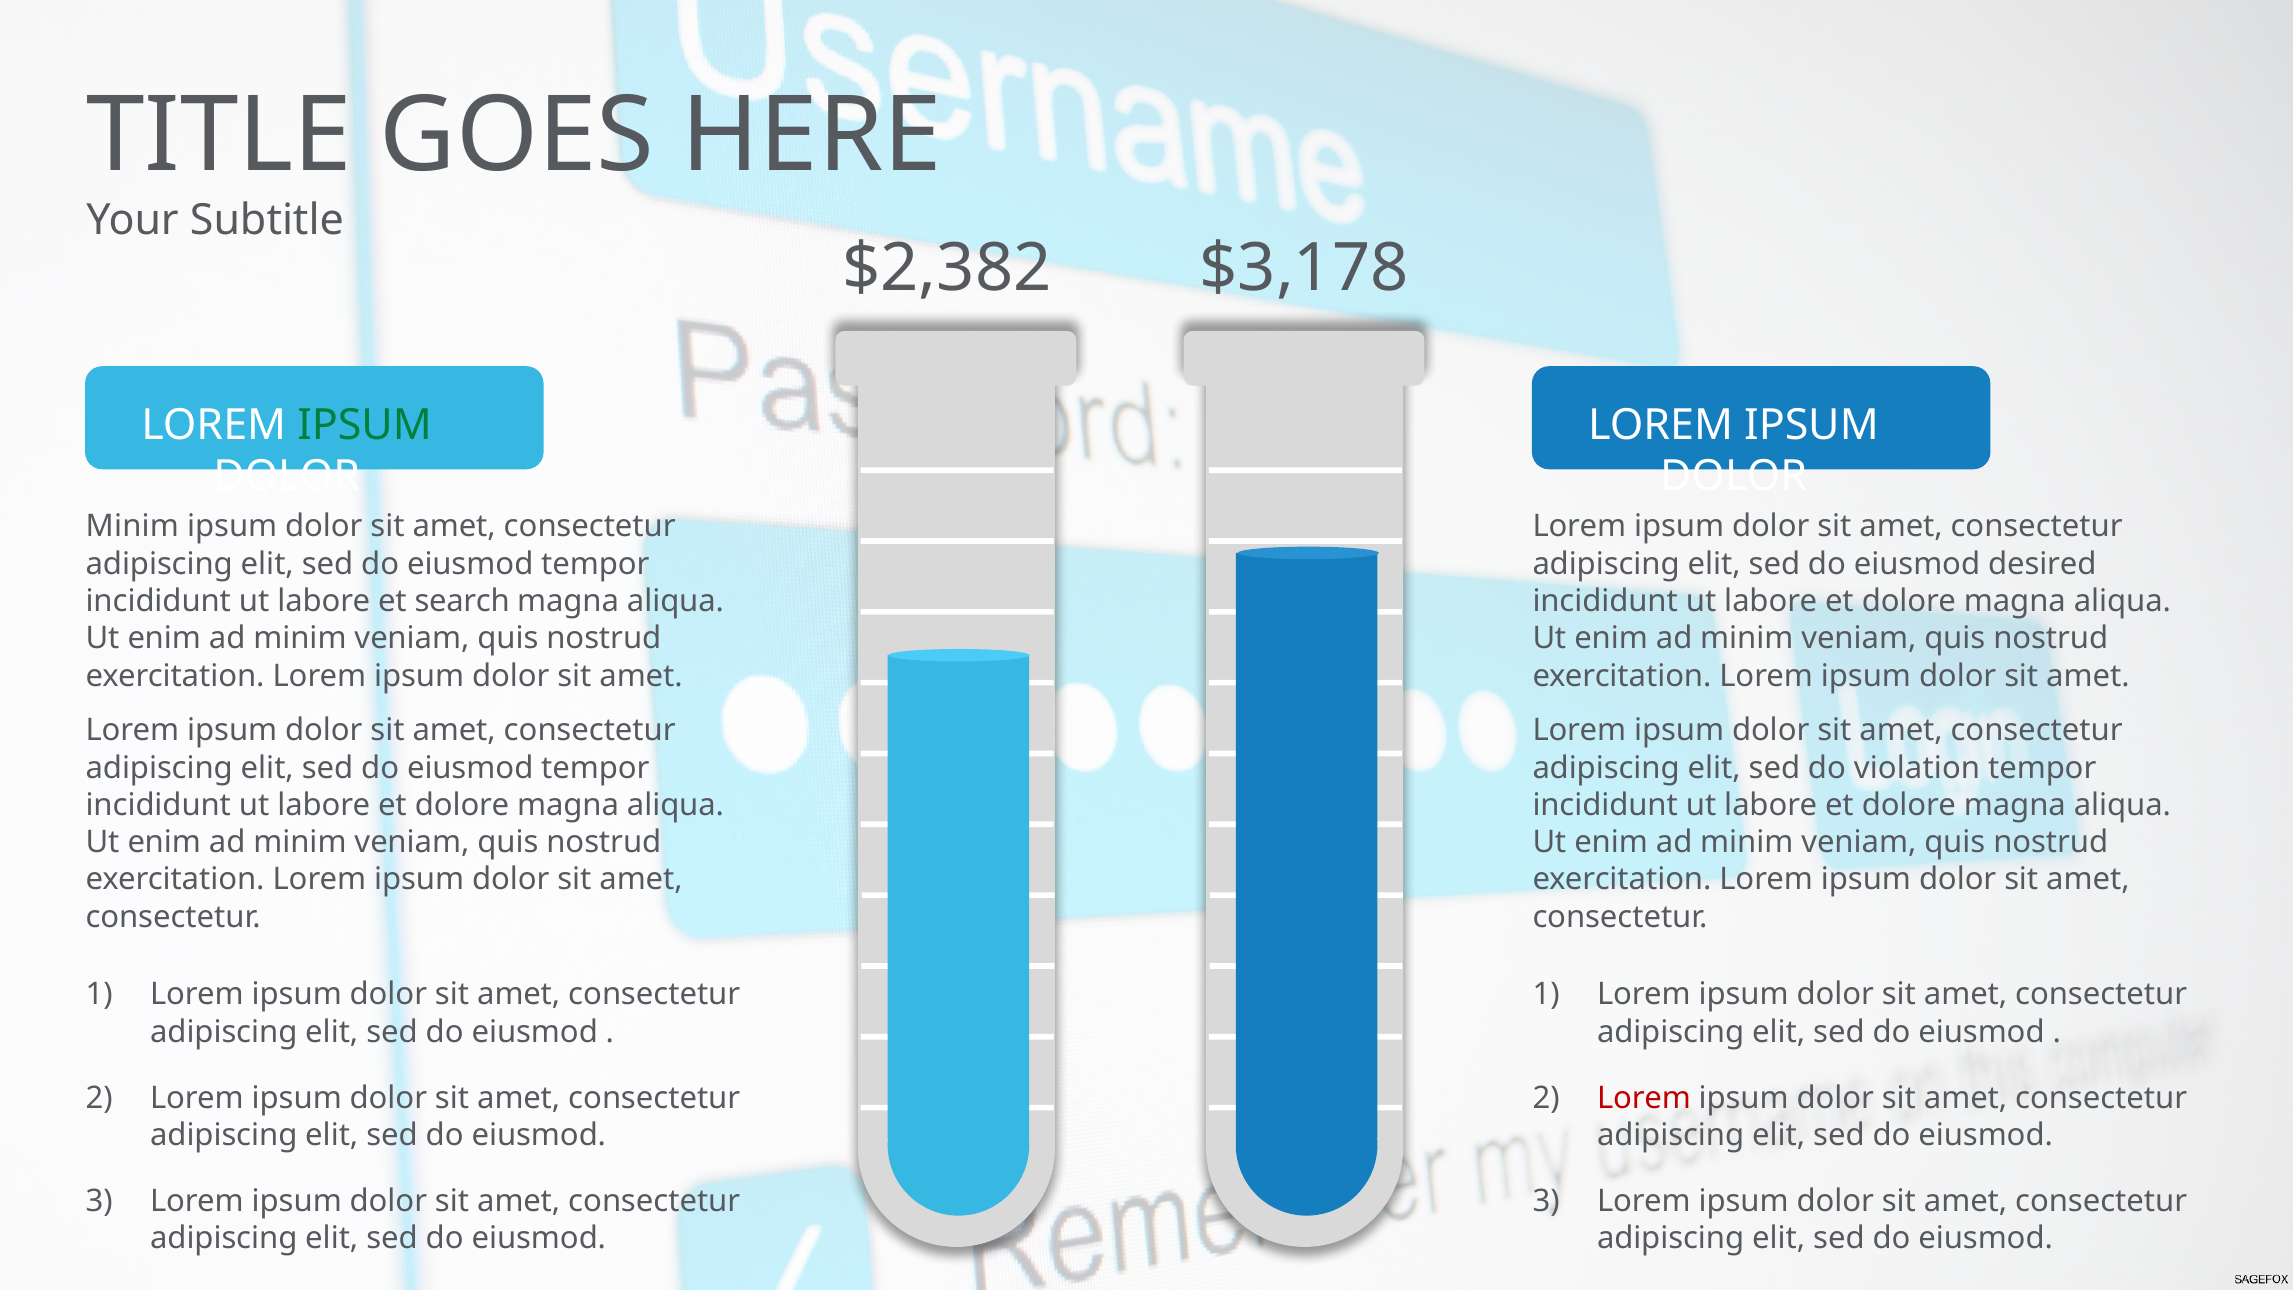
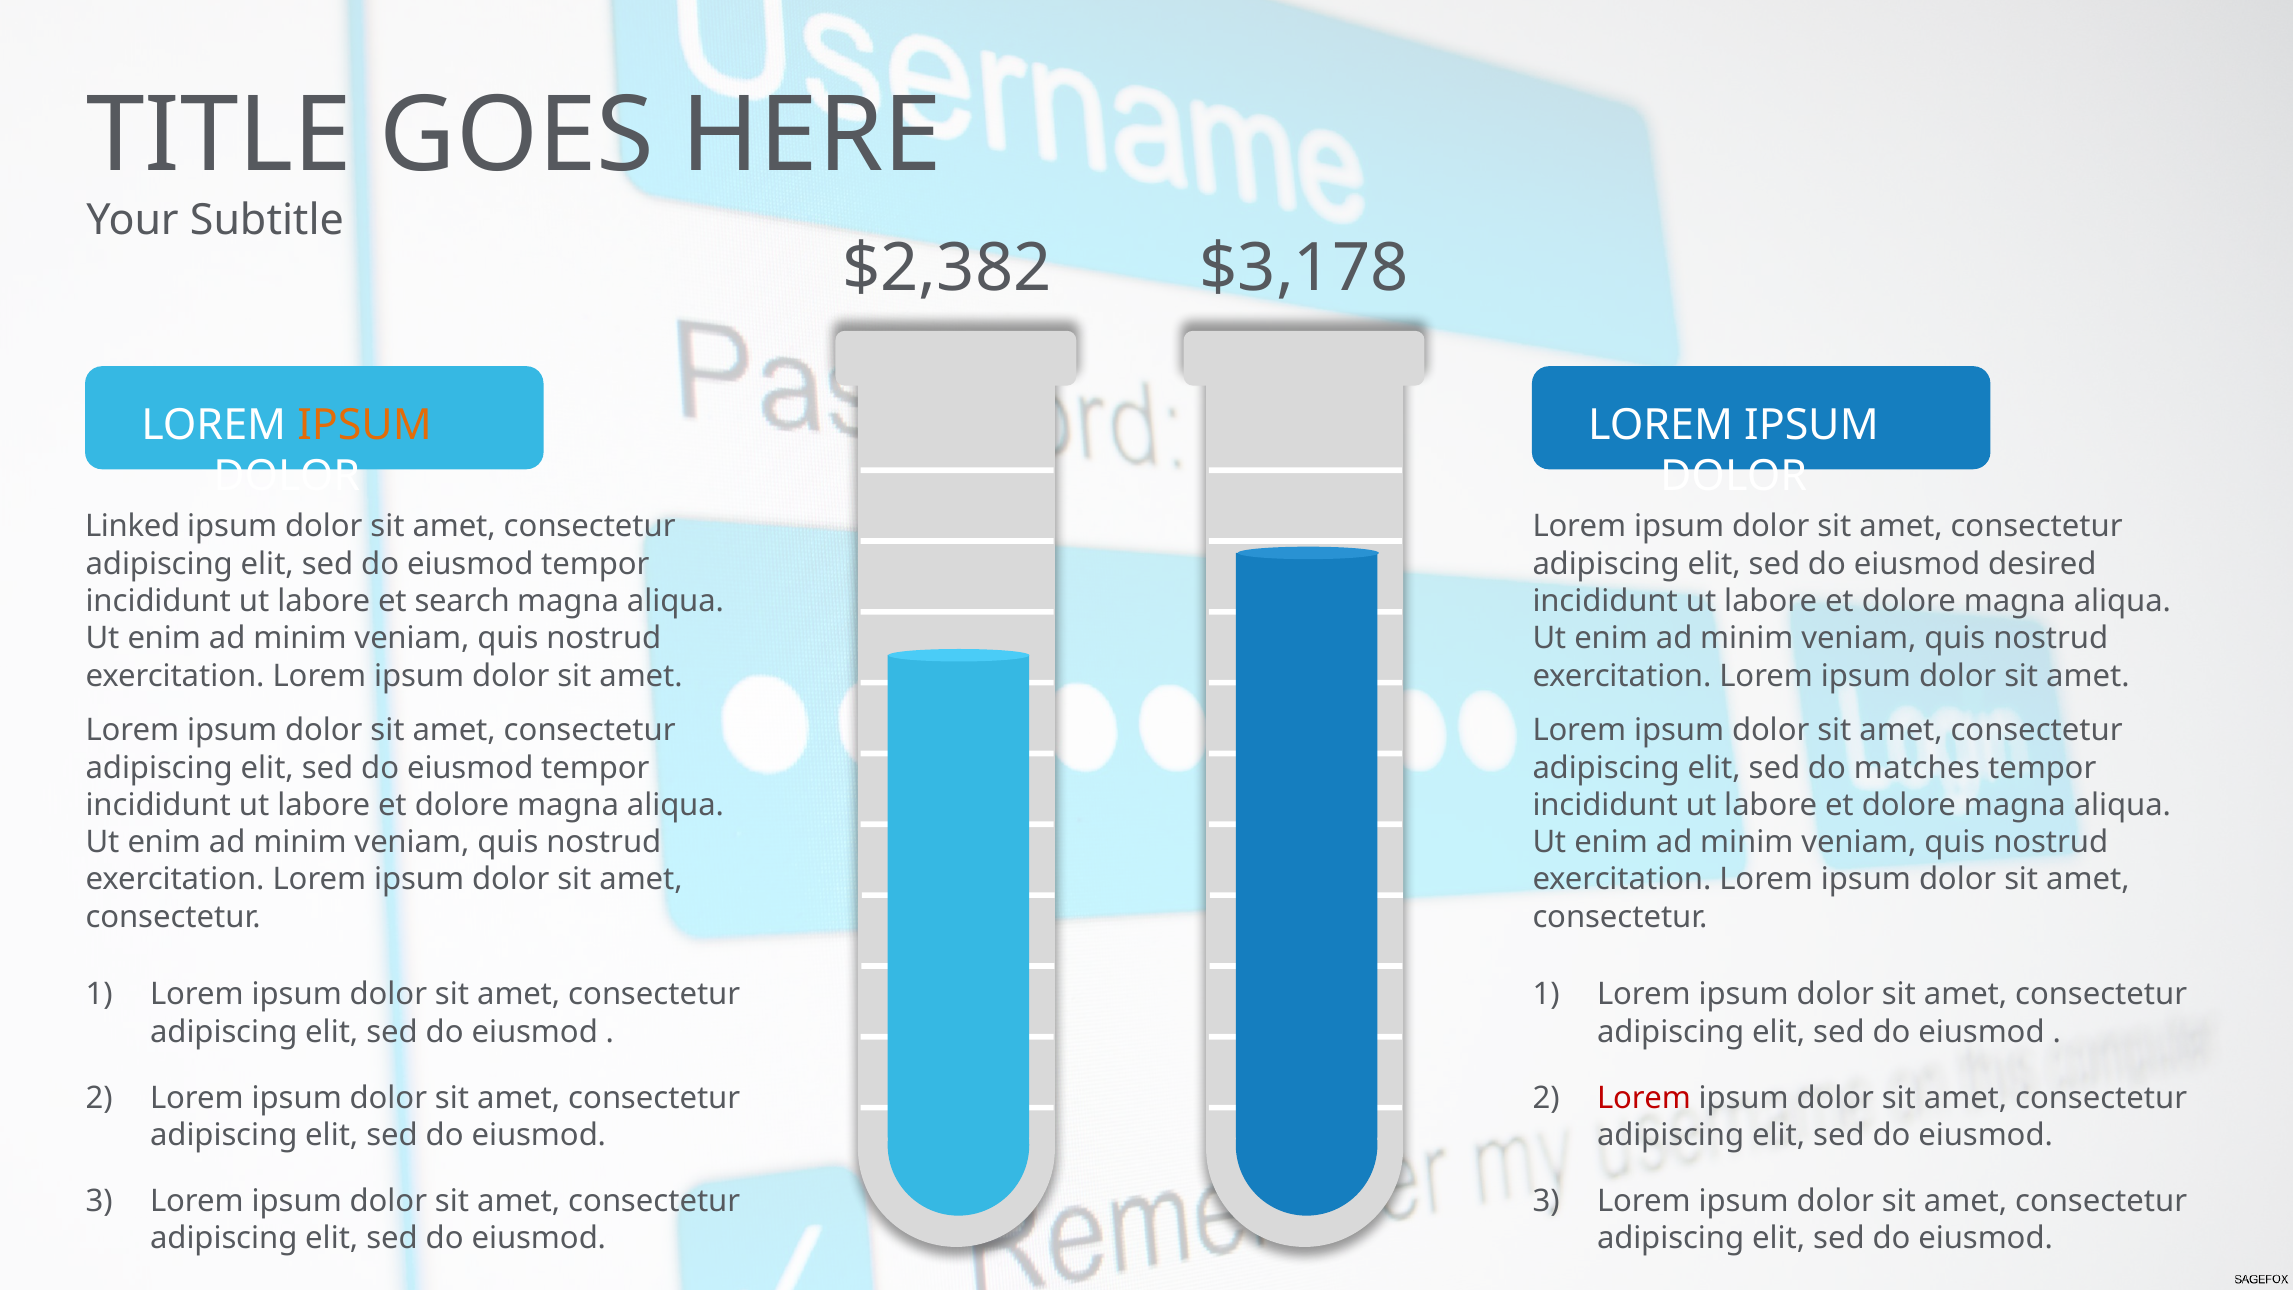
IPSUM colour: green -> orange (365, 425)
Minim: Minim -> Linked (133, 527)
violation: violation -> matches (1917, 768)
